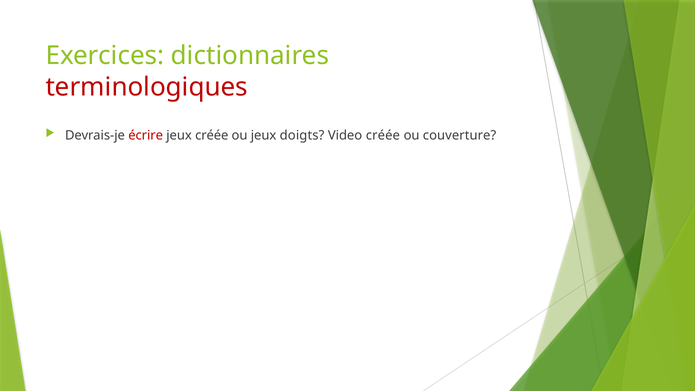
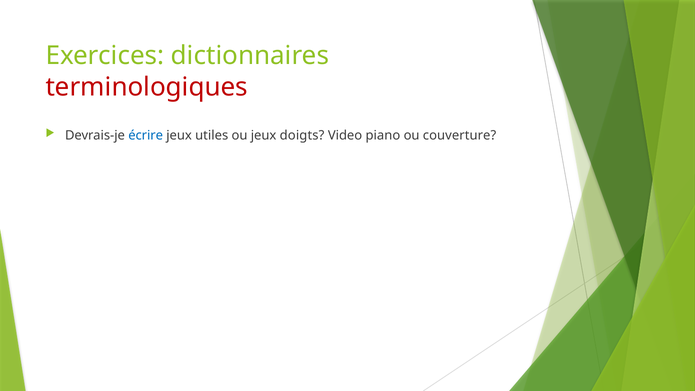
écrire colour: red -> blue (146, 135)
jeux créée: créée -> utiles (212, 135)
Video créée: créée -> piano (383, 135)
